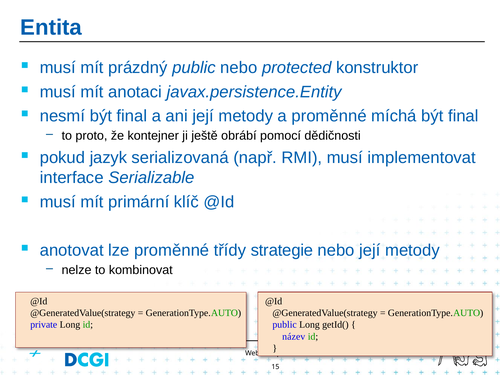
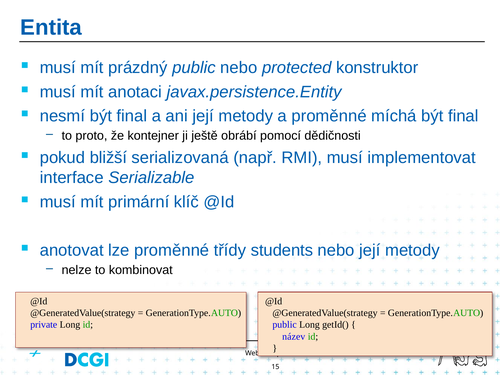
jazyk: jazyk -> bližší (108, 158)
strategie: strategie -> students (282, 250)
